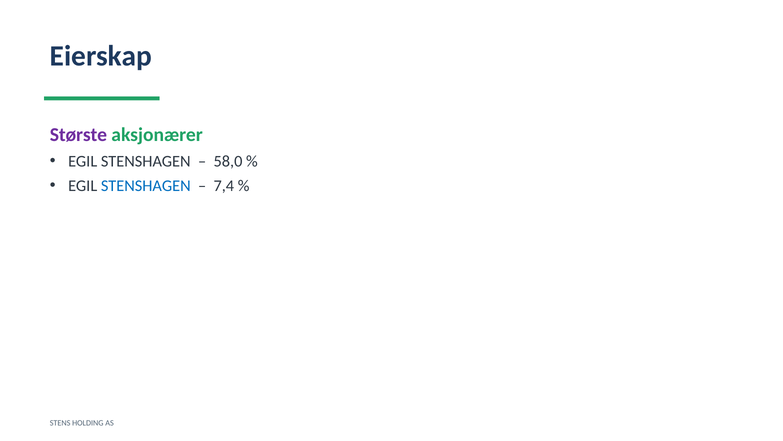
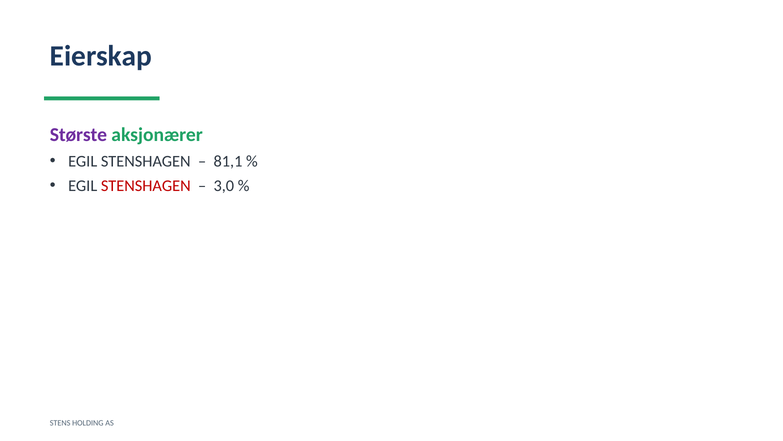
58,0: 58,0 -> 81,1 (228, 161)
STENSHAGEN colour: blue -> red (146, 185)
7,4: 7,4 -> 3,0 (224, 185)
